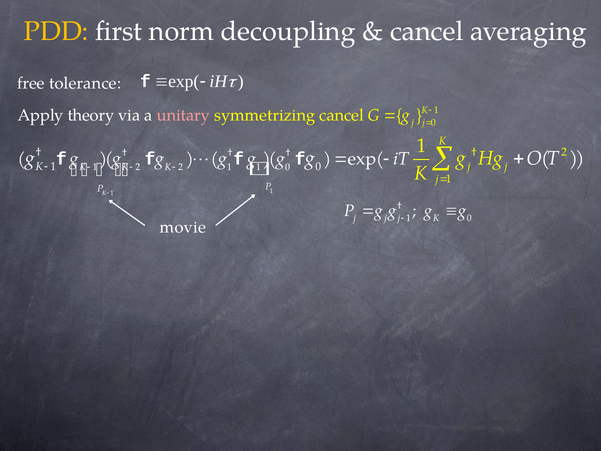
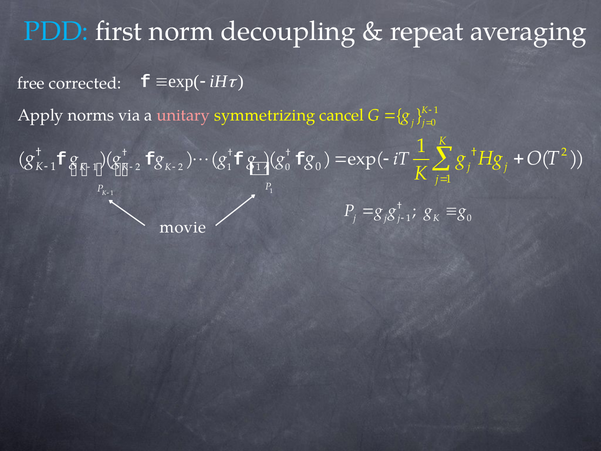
PDD colour: yellow -> light blue (56, 31)
cancel: cancel -> repeat (427, 31)
tolerance: tolerance -> corrected (85, 84)
theory: theory -> norms (91, 115)
